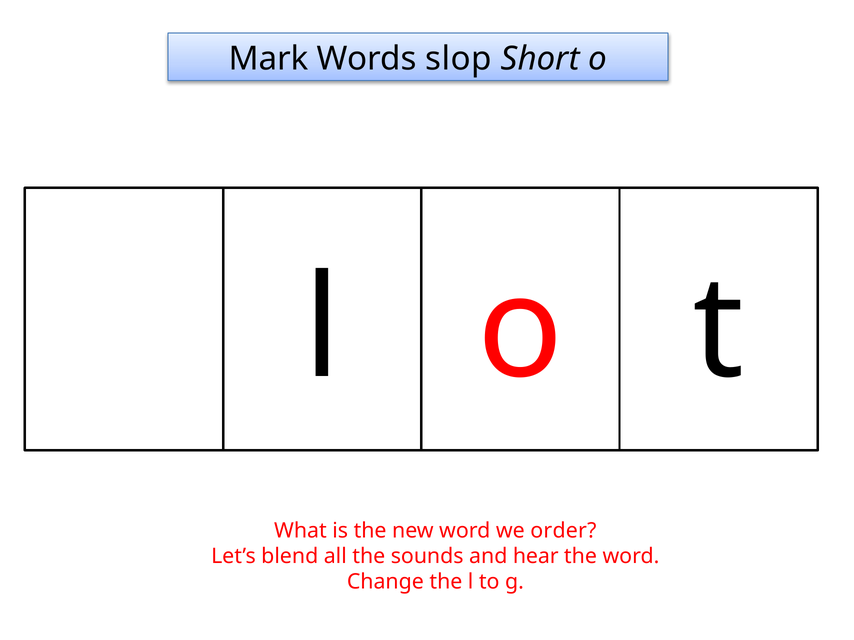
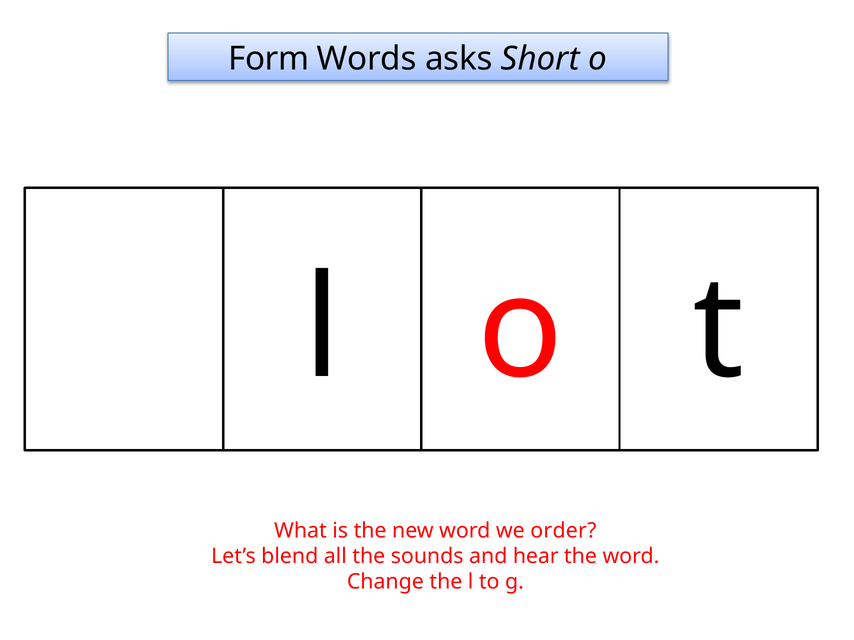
Mark: Mark -> Form (269, 59)
slop: slop -> asks (459, 59)
